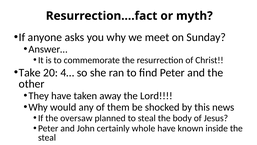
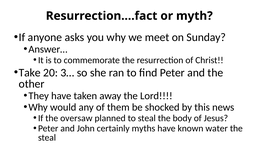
4…: 4… -> 3… (67, 72)
whole: whole -> myths (144, 128)
inside: inside -> water (217, 128)
